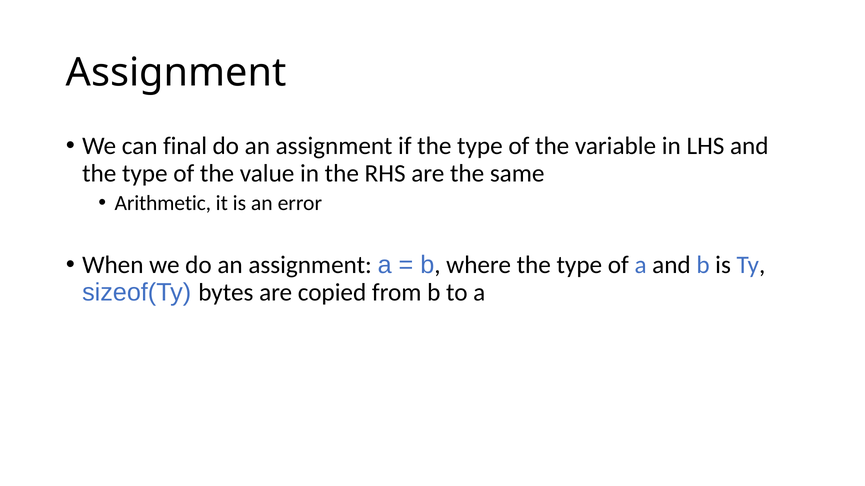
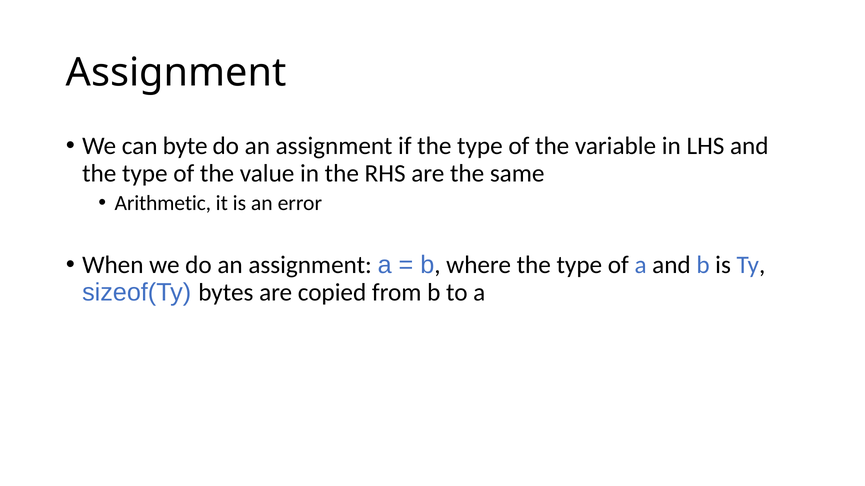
final: final -> byte (185, 146)
